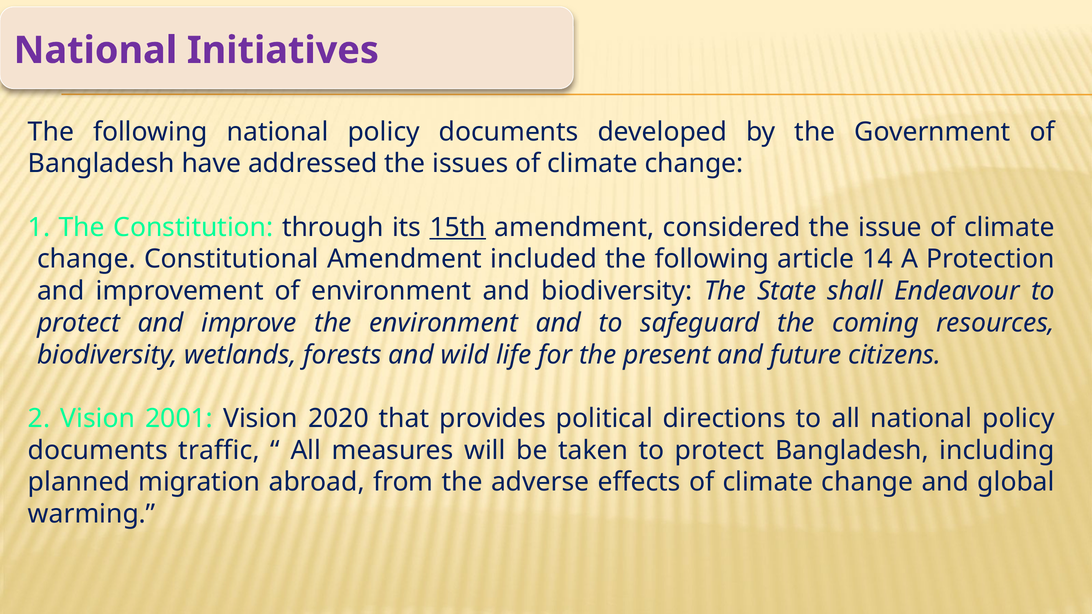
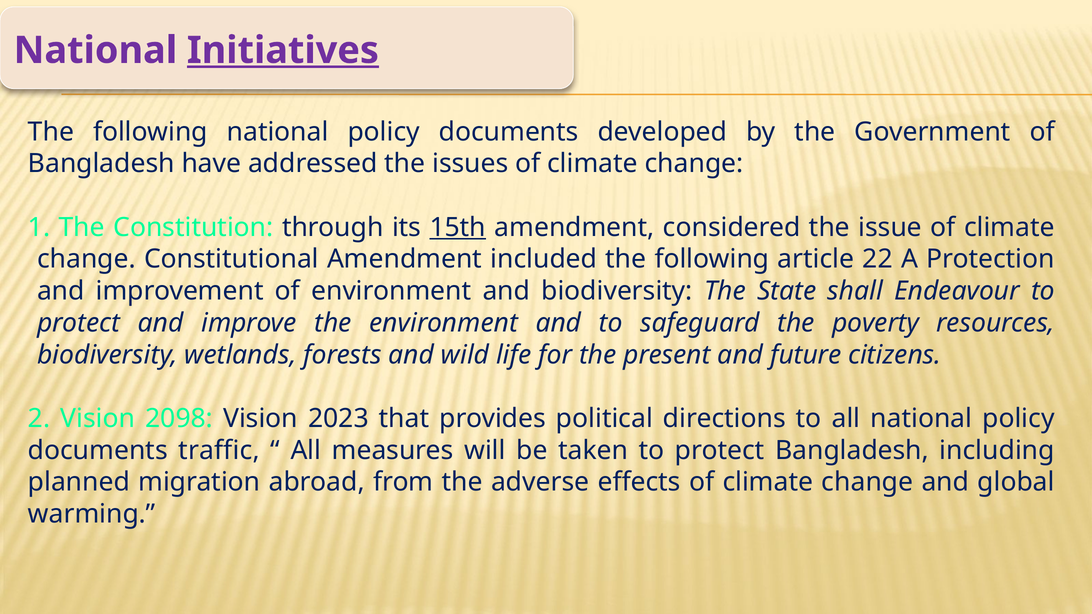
Initiatives underline: none -> present (283, 50)
14: 14 -> 22 (878, 259)
coming: coming -> poverty (876, 323)
2001: 2001 -> 2098 (179, 419)
2020: 2020 -> 2023 (338, 419)
